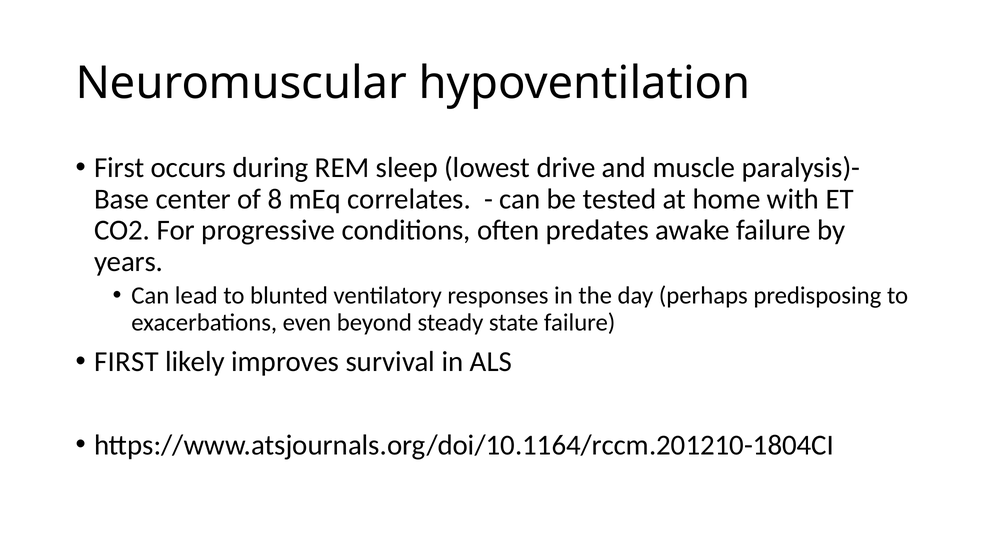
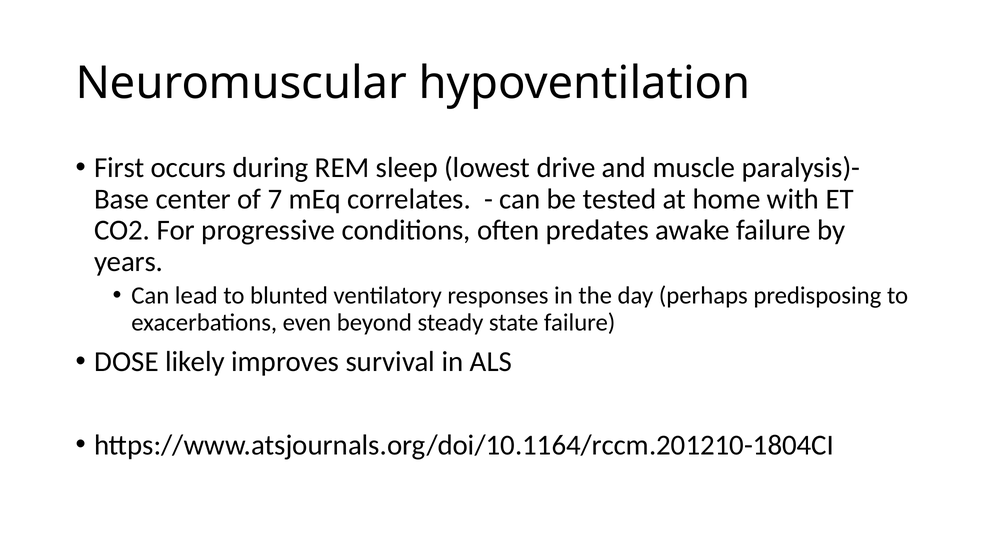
8: 8 -> 7 (275, 199)
FIRST: FIRST -> DOSE (126, 361)
